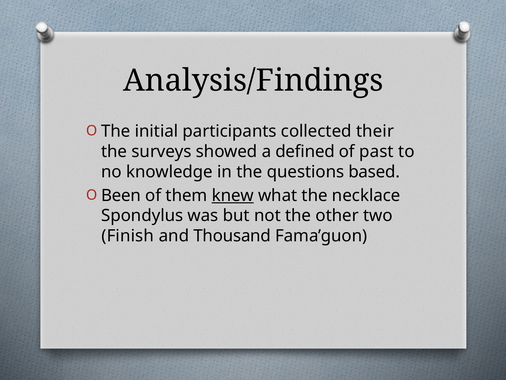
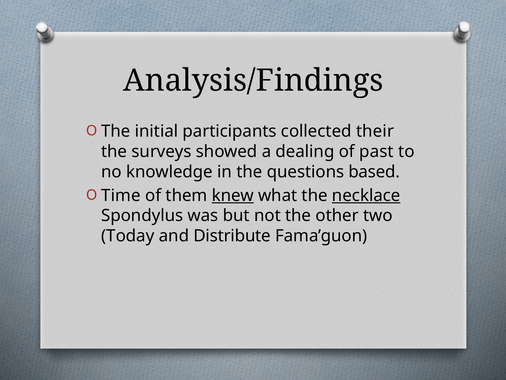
defined: defined -> dealing (305, 151)
Been: Been -> Time (121, 195)
necklace underline: none -> present (366, 195)
Finish: Finish -> Today (128, 236)
Thousand: Thousand -> Distribute (232, 236)
